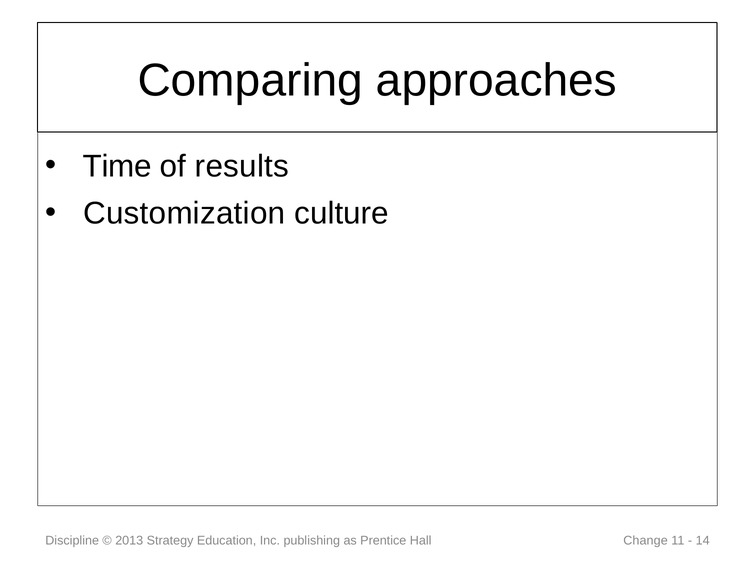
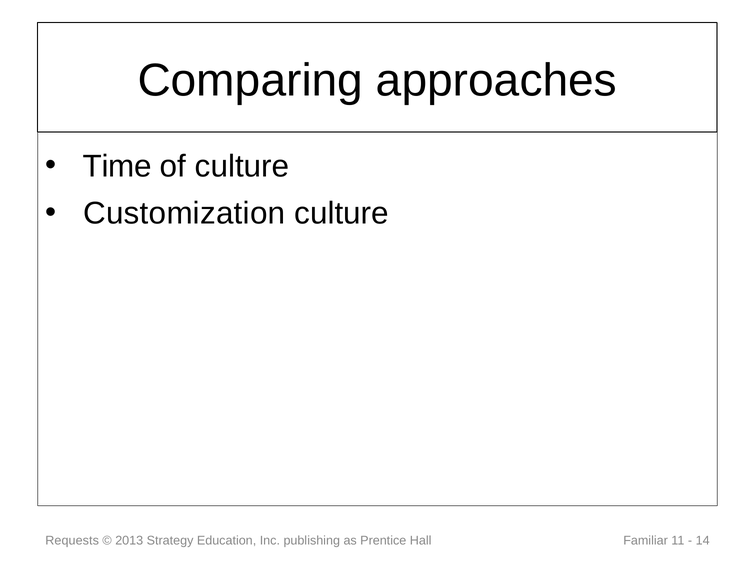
of results: results -> culture (242, 166)
Discipline: Discipline -> Requests (72, 541)
Change: Change -> Familiar (646, 541)
